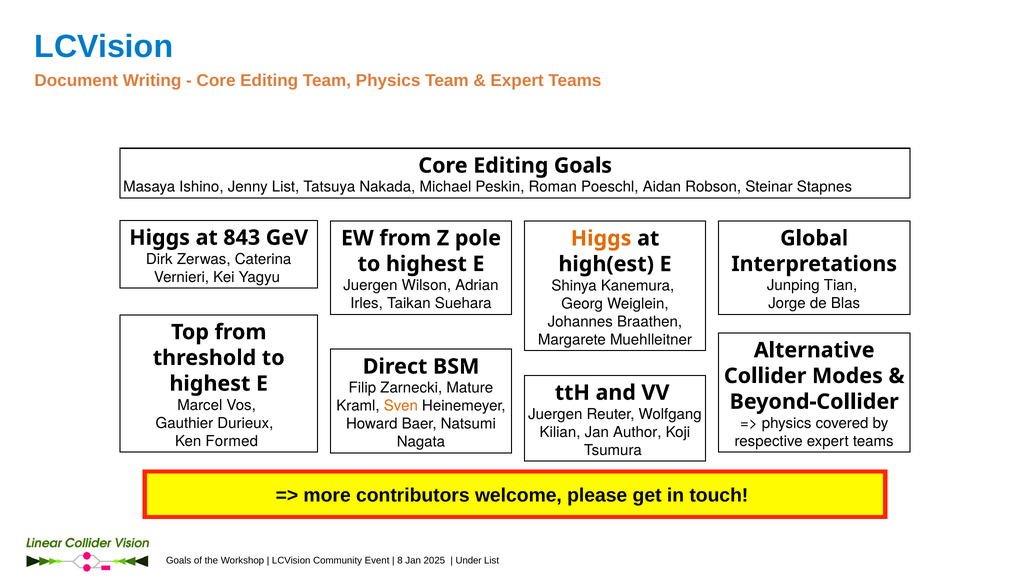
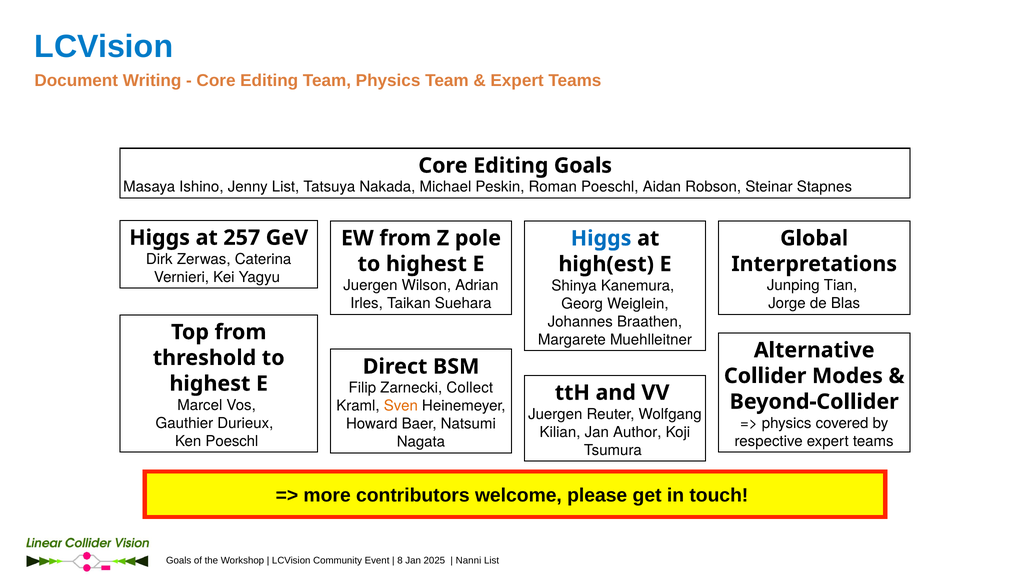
843: 843 -> 257 (242, 238)
Higgs colour: orange -> blue (601, 239)
Mature: Mature -> Collect (470, 388)
Ken Formed: Formed -> Poeschl (232, 441)
Under: Under -> Nanni (468, 561)
